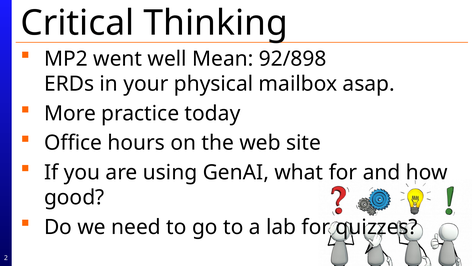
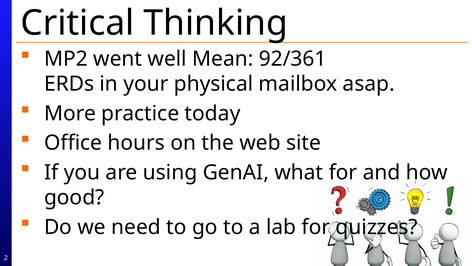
92/898: 92/898 -> 92/361 (293, 59)
